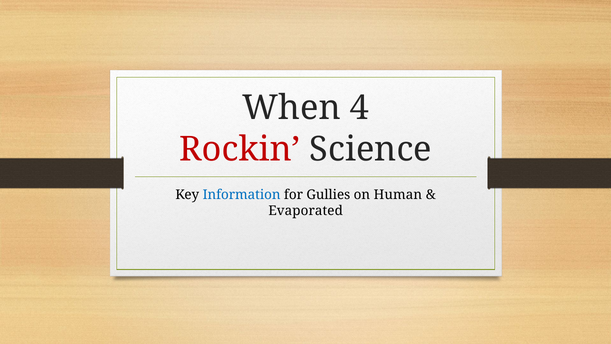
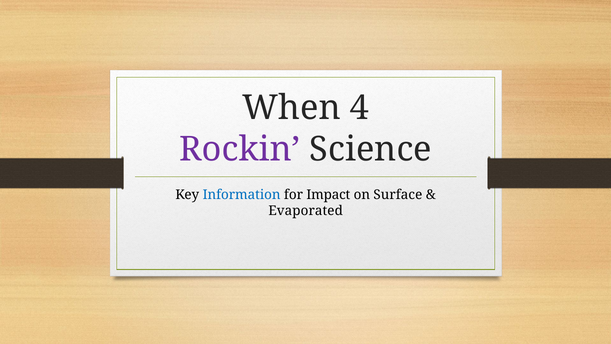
Rockin colour: red -> purple (240, 149)
Gullies: Gullies -> Impact (328, 195)
Human: Human -> Surface (398, 195)
